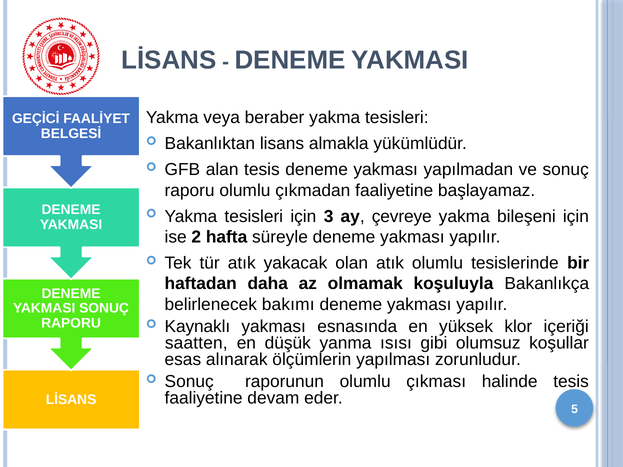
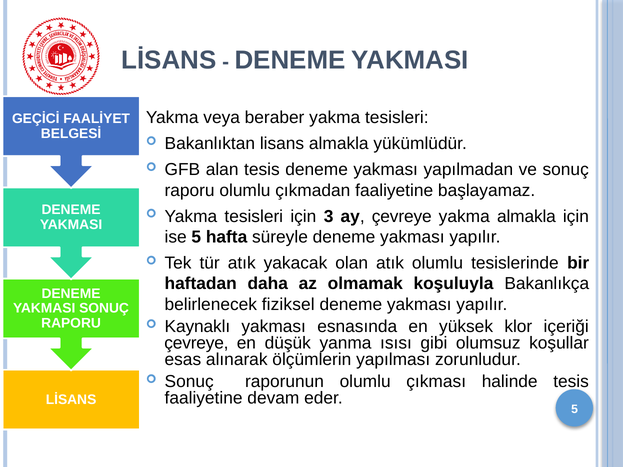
yakma bileşeni: bileşeni -> almakla (526, 216)
ise 2: 2 -> 5 (196, 237)
bakımı: bakımı -> fiziksel (288, 305)
saatten: saatten -> çevreye (196, 343)
